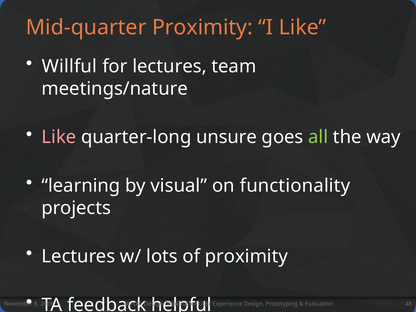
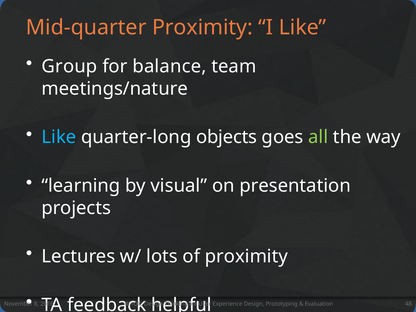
Willful: Willful -> Group (69, 66)
for lectures: lectures -> balance (169, 66)
Like colour: pink -> light blue (59, 137)
unsure: unsure -> objects (227, 137)
functionality: functionality -> presentation (295, 186)
